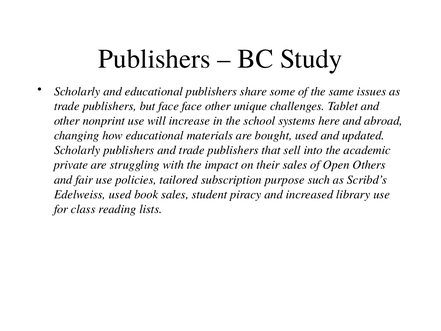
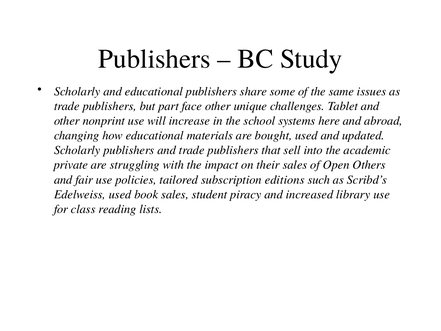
but face: face -> part (169, 106)
purpose: purpose -> editions (285, 180)
